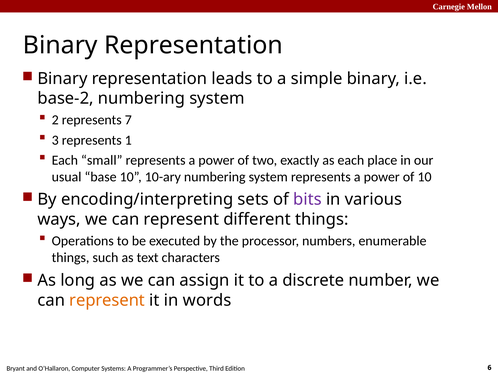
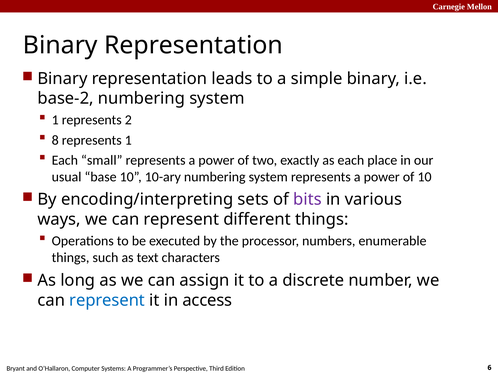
2: 2 -> 1 (55, 120)
7: 7 -> 2 (128, 120)
3: 3 -> 8 (55, 140)
represent colour: orange -> blue (107, 300)
words: words -> access (207, 300)
